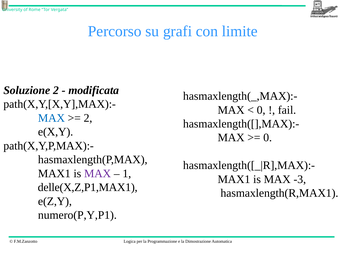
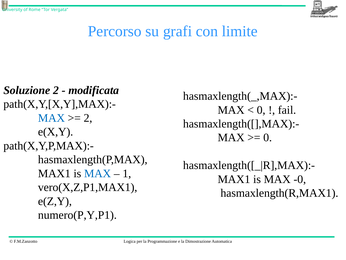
MAX colour: purple -> blue (98, 173)
-3: -3 -> -0 (300, 179)
delle(X,Z,P1,MAX1: delle(X,Z,P1,MAX1 -> vero(X,Z,P1,MAX1 (88, 187)
